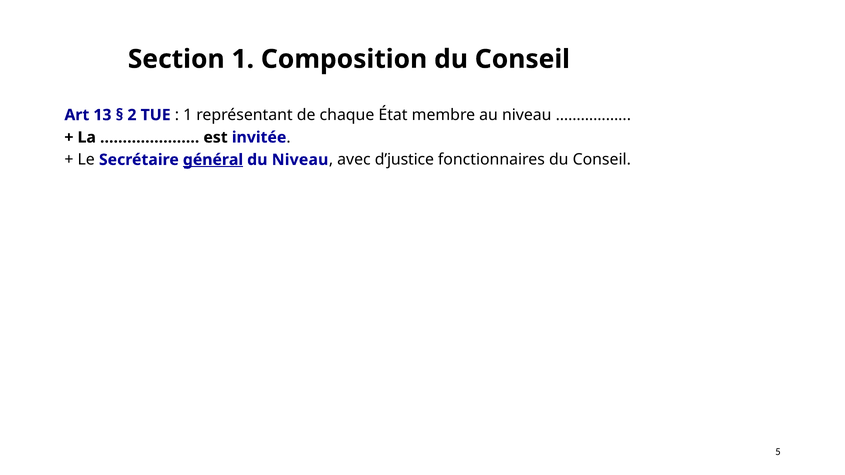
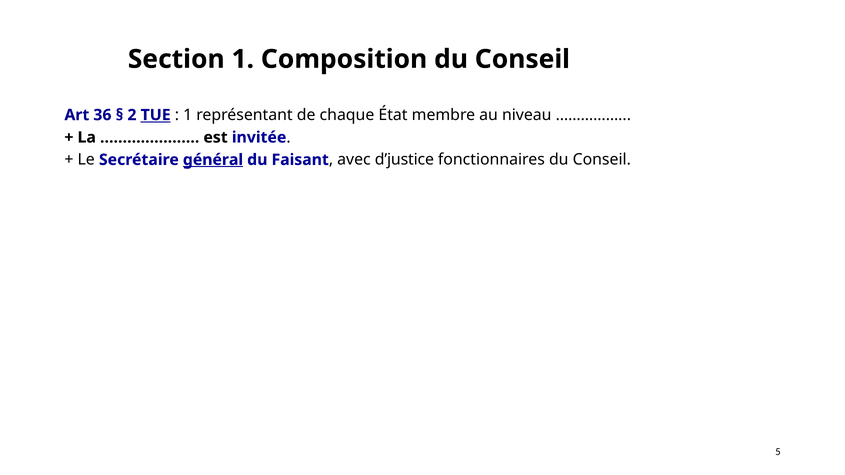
13: 13 -> 36 (102, 115)
TUE underline: none -> present (156, 115)
du Niveau: Niveau -> Faisant (300, 160)
